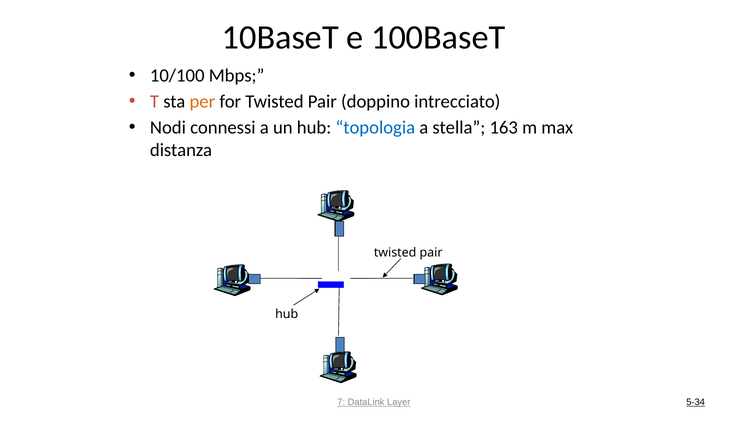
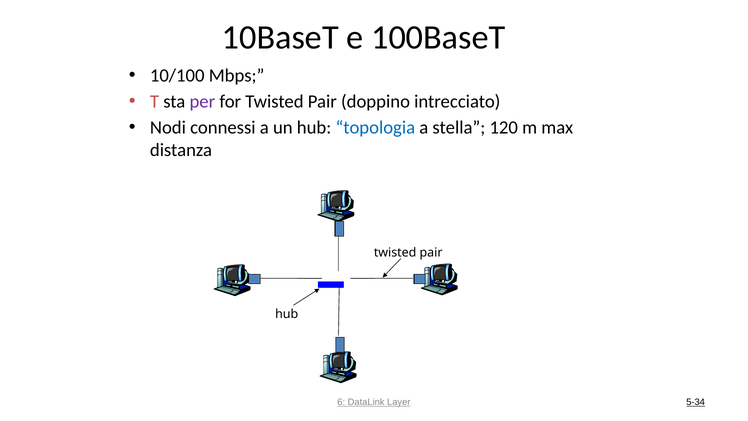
per colour: orange -> purple (202, 101)
163: 163 -> 120 (504, 128)
7: 7 -> 6 (341, 402)
